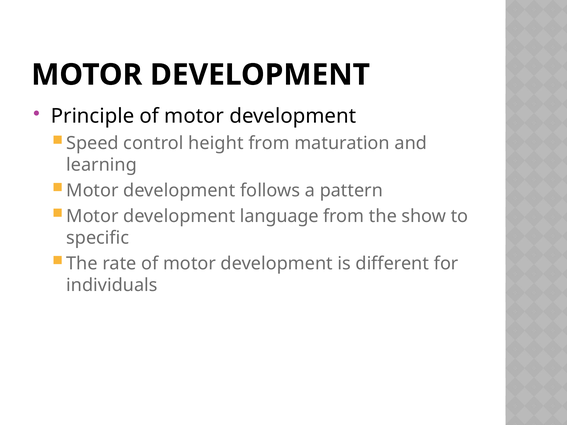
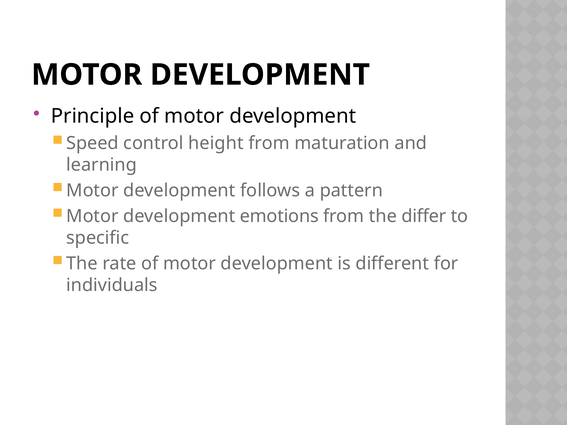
language: language -> emotions (279, 216)
show: show -> differ (424, 216)
